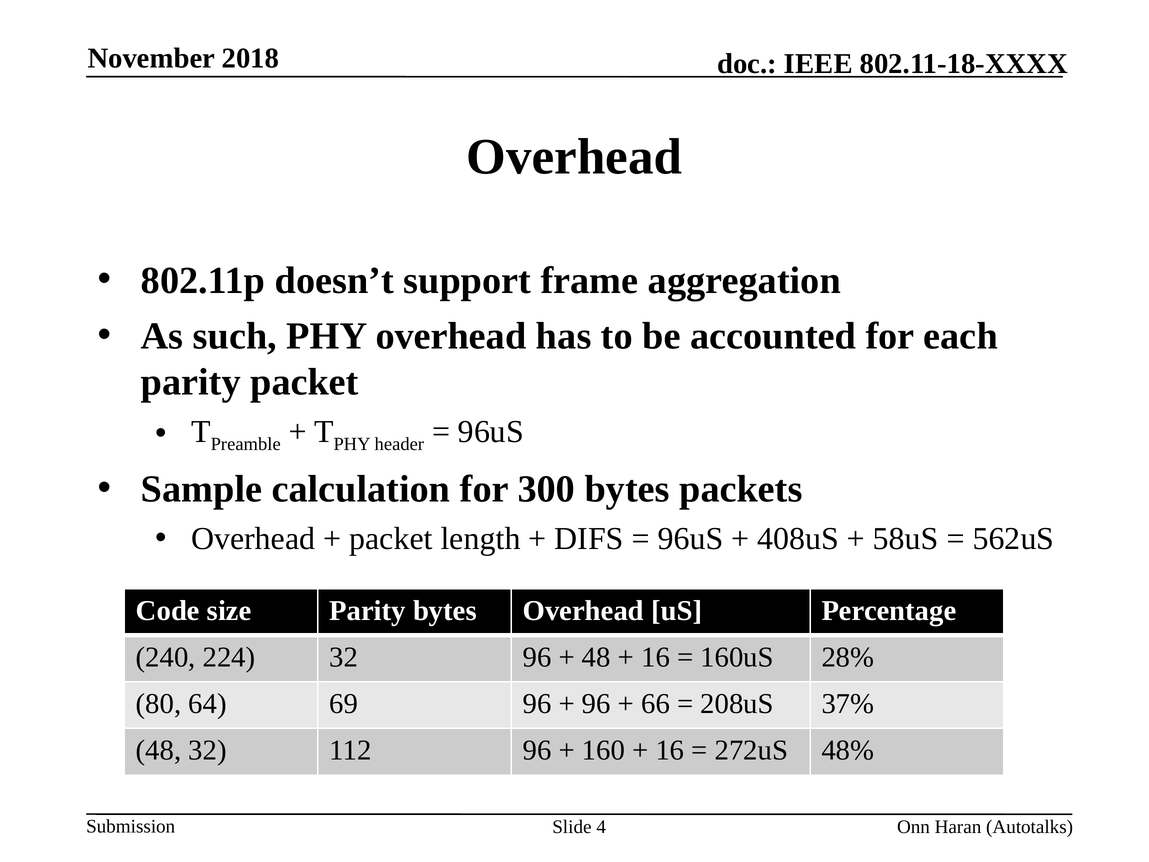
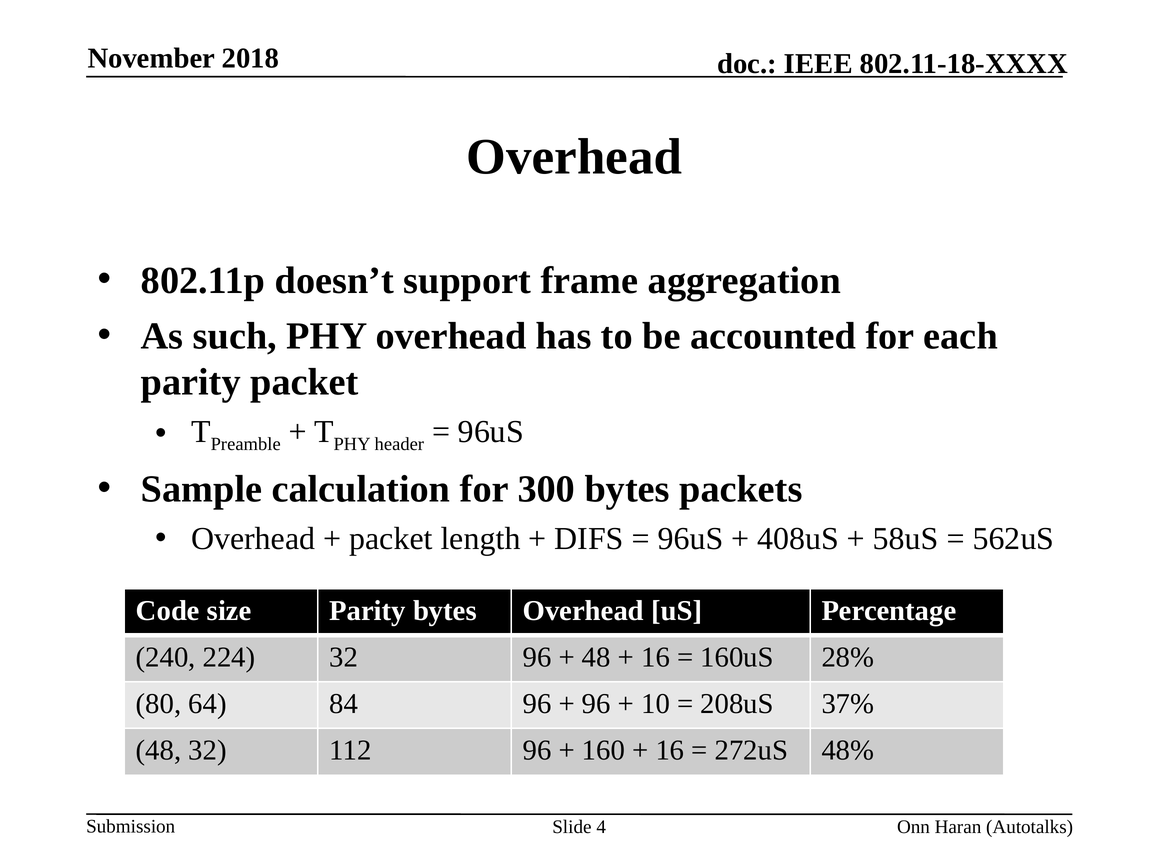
69: 69 -> 84 (344, 704)
66: 66 -> 10 (656, 704)
